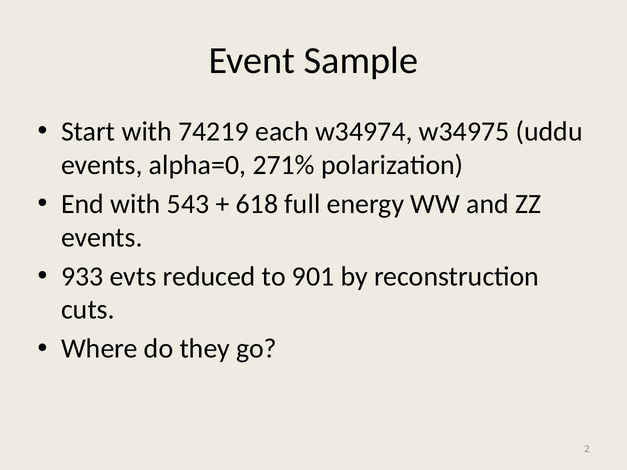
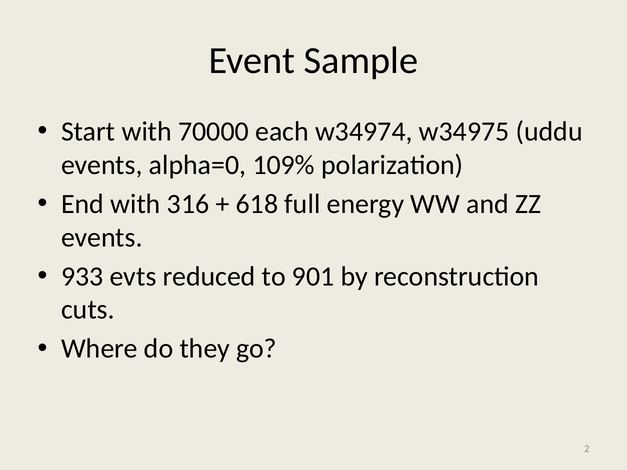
74219: 74219 -> 70000 (214, 132)
271%: 271% -> 109% (284, 165)
543: 543 -> 316 (188, 204)
